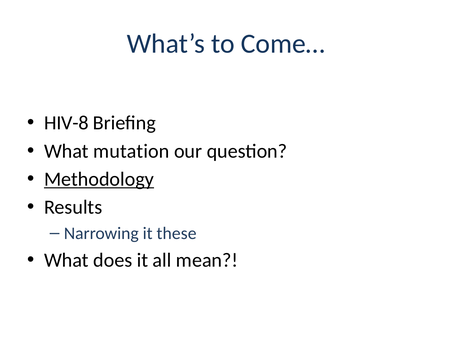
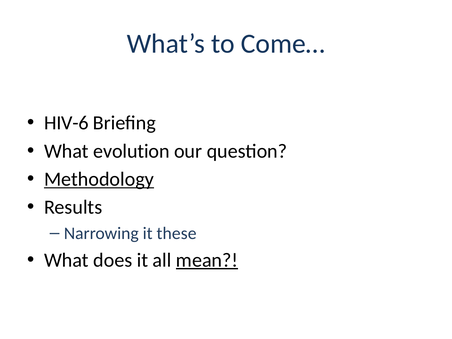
HIV-8: HIV-8 -> HIV-6 (66, 123)
mutation: mutation -> evolution (131, 151)
mean underline: none -> present (207, 260)
